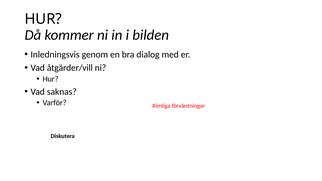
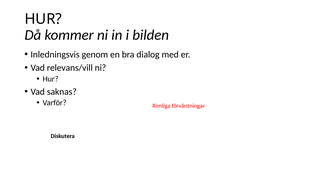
åtgärder/vill: åtgärder/vill -> relevans/vill (70, 68)
